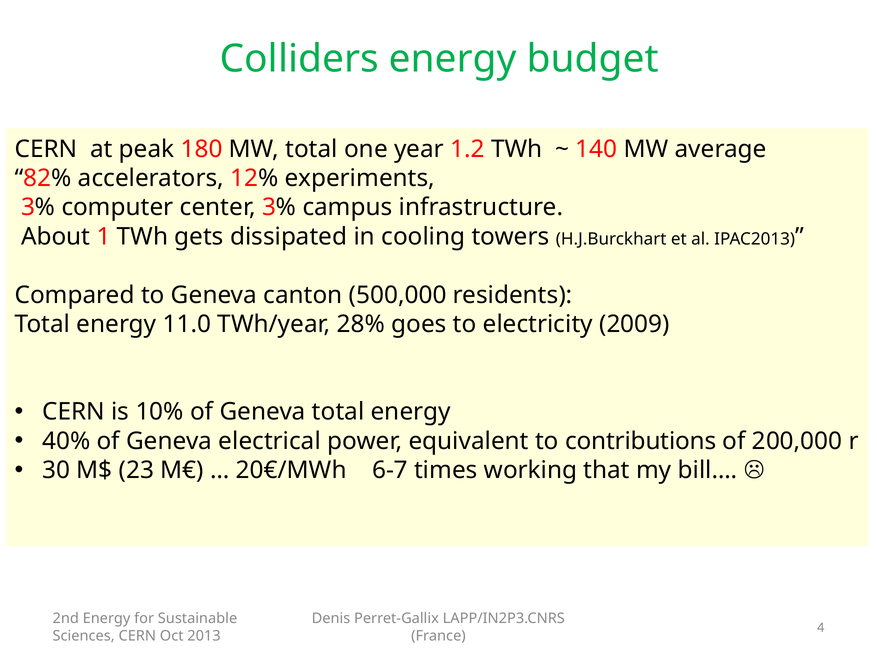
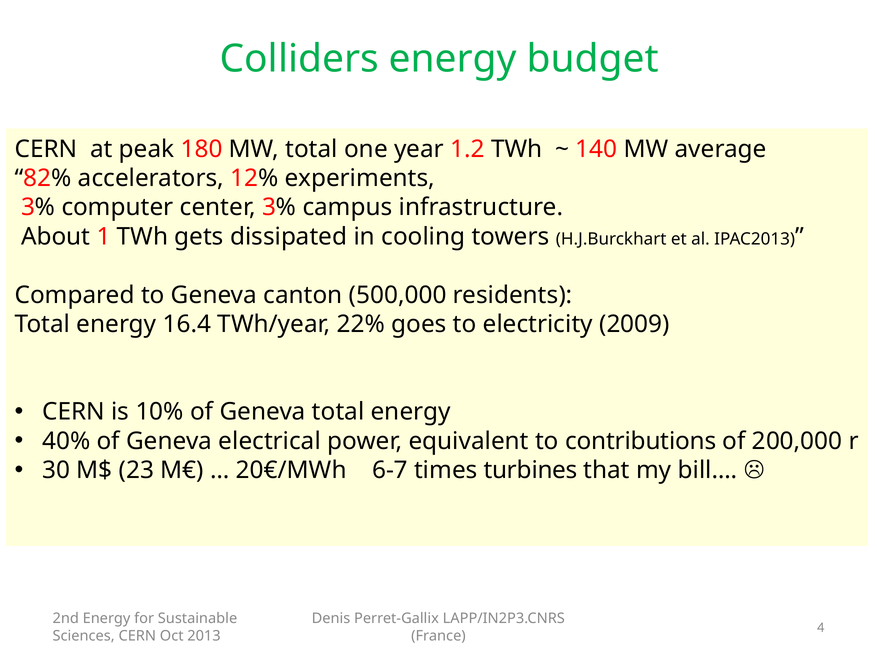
11.0: 11.0 -> 16.4 (187, 325)
28%: 28% -> 22% (361, 325)
working: working -> turbines (531, 471)
